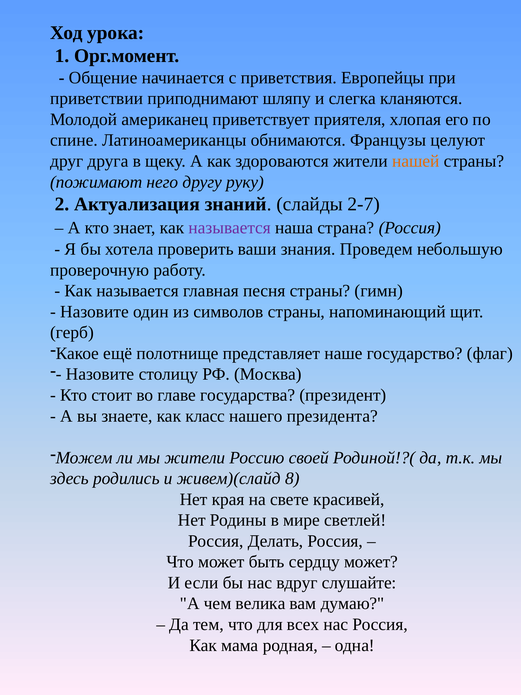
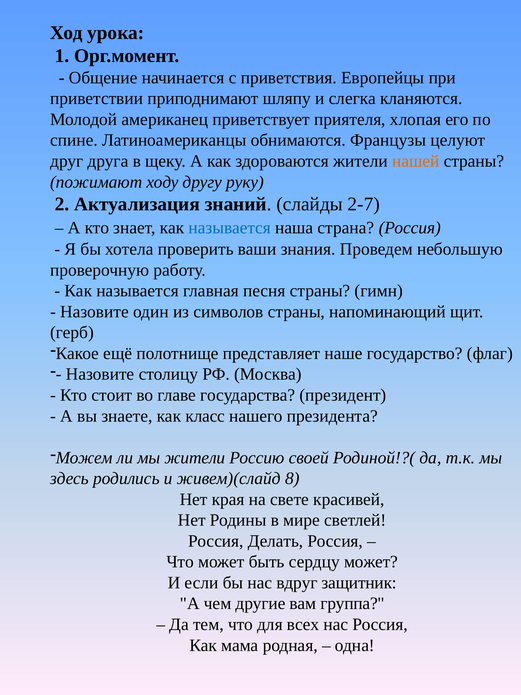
него: него -> ходу (162, 182)
называется colour: purple -> blue (230, 228)
слушайте: слушайте -> защитник (359, 582)
велика: велика -> другие (261, 603)
думаю: думаю -> группа (353, 603)
